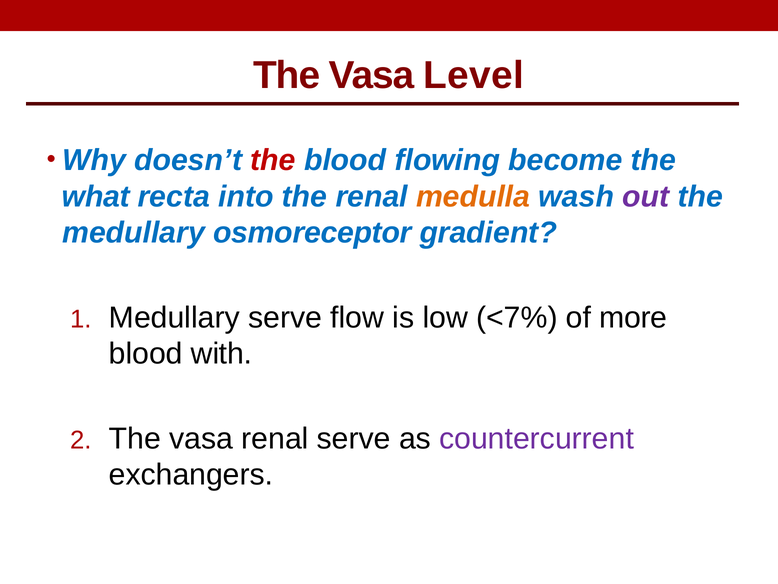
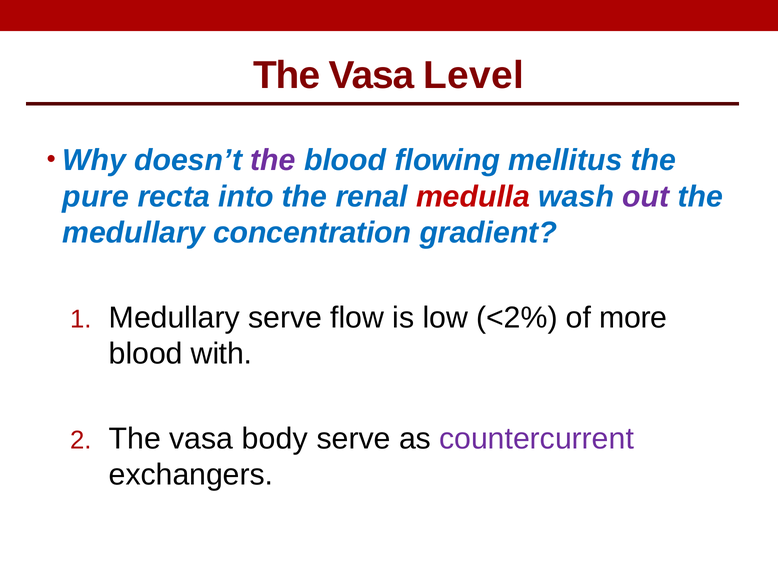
the colour: red -> purple (273, 160)
become: become -> mellitus (565, 160)
what: what -> pure (96, 196)
medulla colour: orange -> red (473, 196)
osmoreceptor: osmoreceptor -> concentration (312, 233)
<7%: <7% -> <2% (517, 317)
vasa renal: renal -> body (275, 438)
